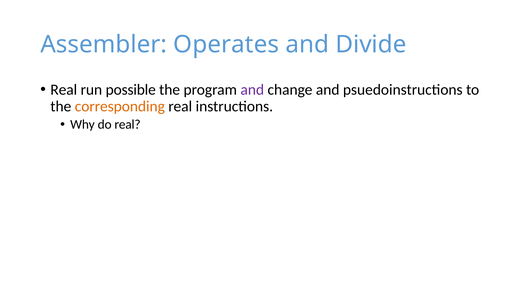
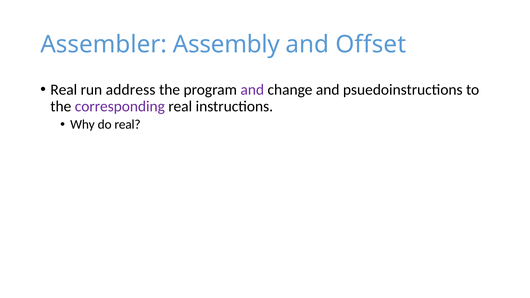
Operates: Operates -> Assembly (226, 45)
Divide: Divide -> Offset (371, 45)
possible: possible -> address (131, 90)
corresponding colour: orange -> purple (120, 106)
